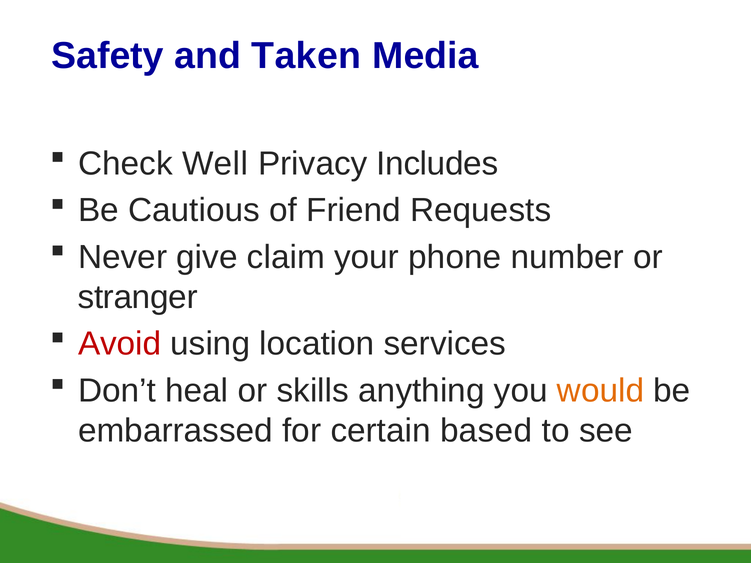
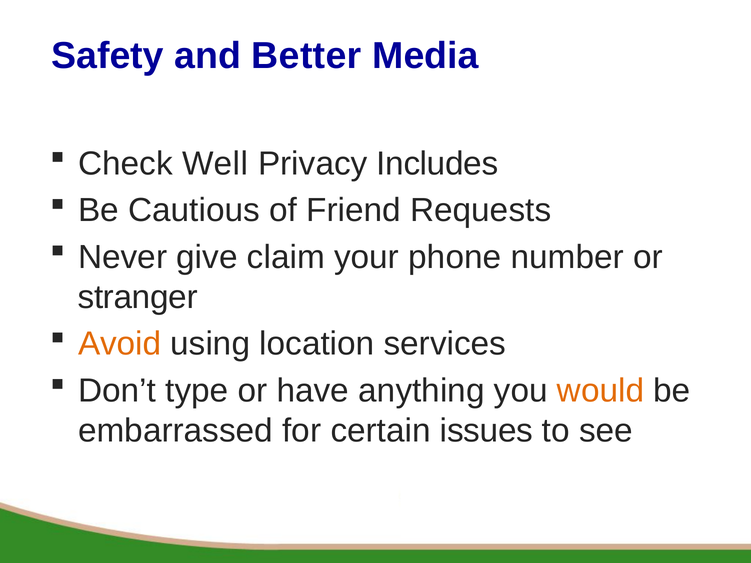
Taken: Taken -> Better (306, 56)
Avoid colour: red -> orange (120, 344)
heal: heal -> type (197, 391)
skills: skills -> have (313, 391)
based: based -> issues (486, 431)
